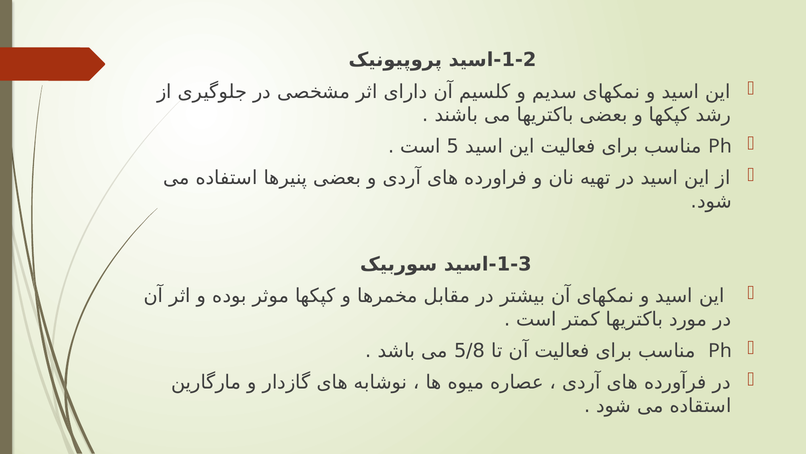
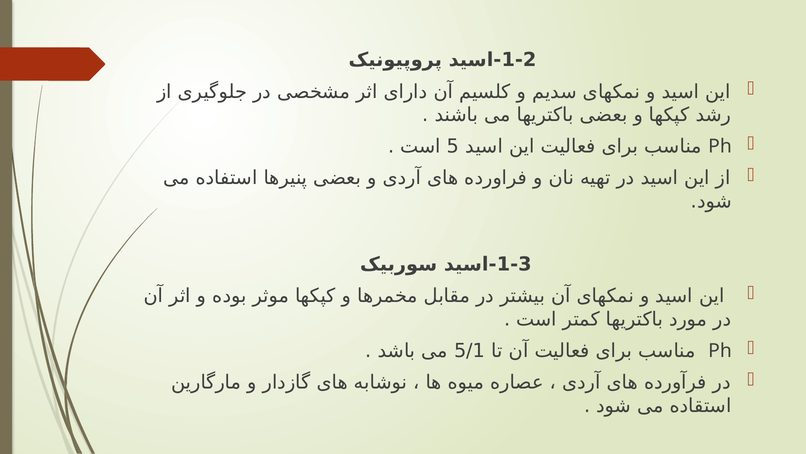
5/8: 5/8 -> 5/1 (470, 350)
